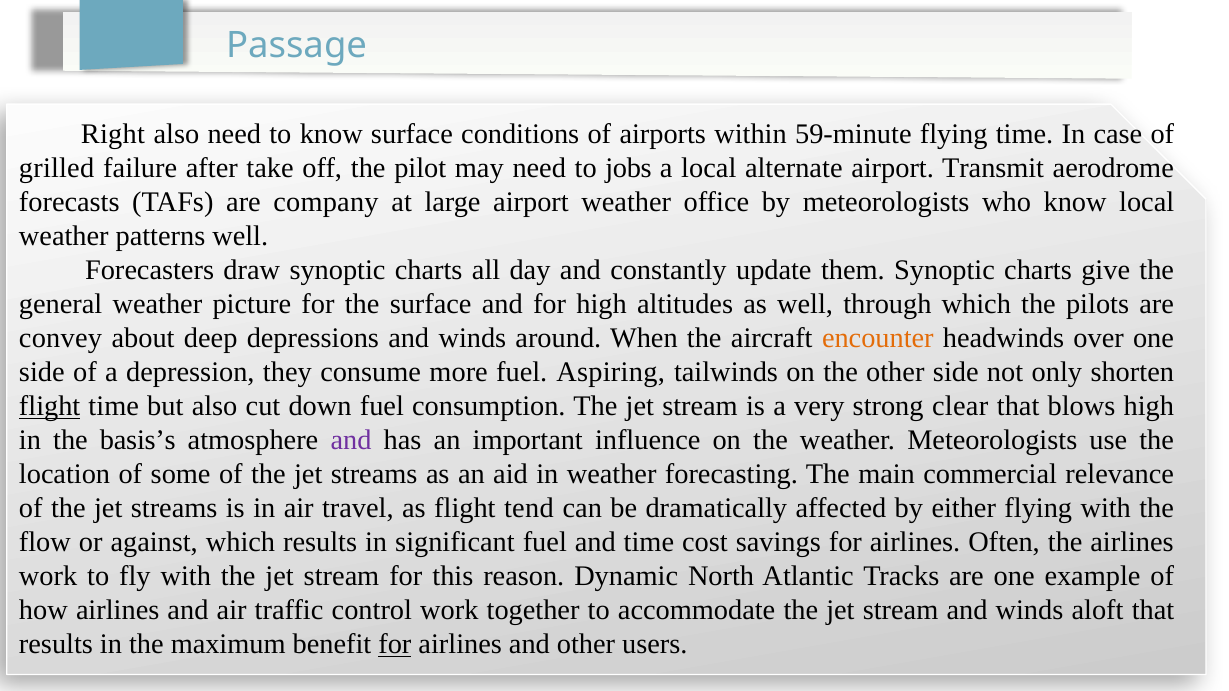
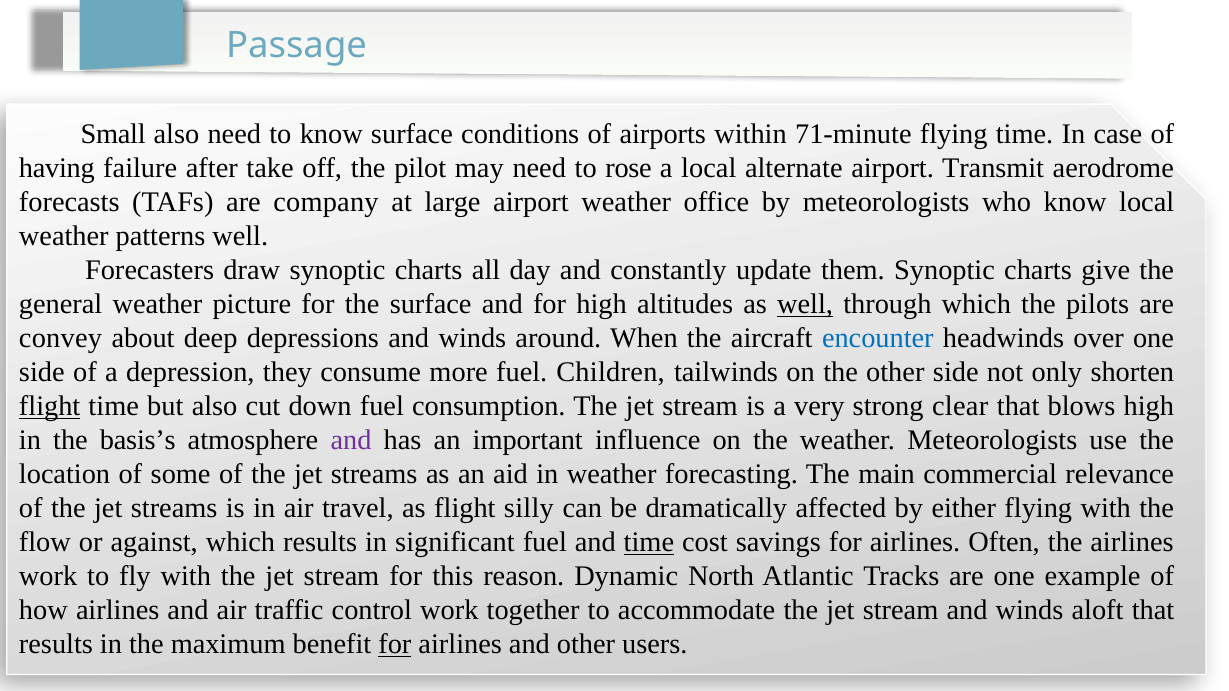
Right: Right -> Small (113, 134)
59-minute: 59-minute -> 71-minute (853, 134)
grilled: grilled -> having (57, 168)
jobs: jobs -> rose (629, 168)
well underline: none -> present (805, 304)
encounter colour: orange -> blue (878, 338)
Aspiring: Aspiring -> Children (611, 373)
tend: tend -> silly (529, 509)
time underline: none -> present (649, 543)
